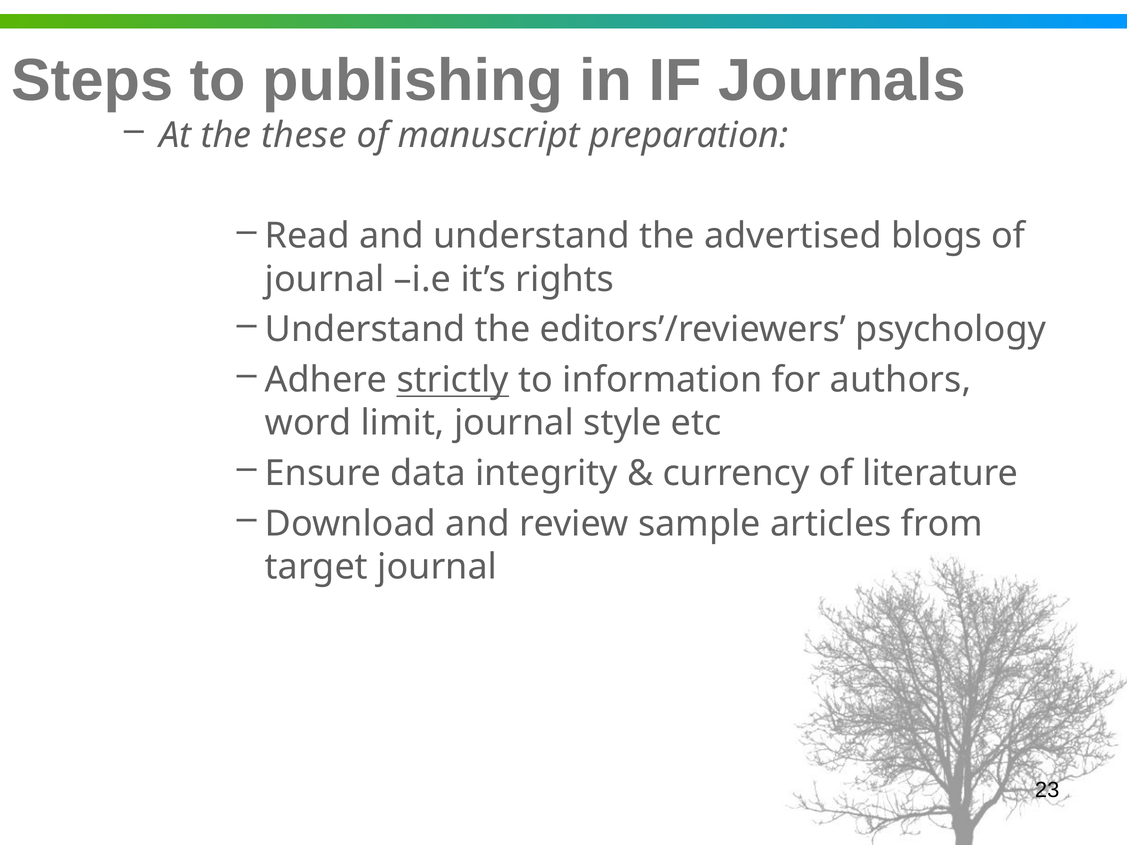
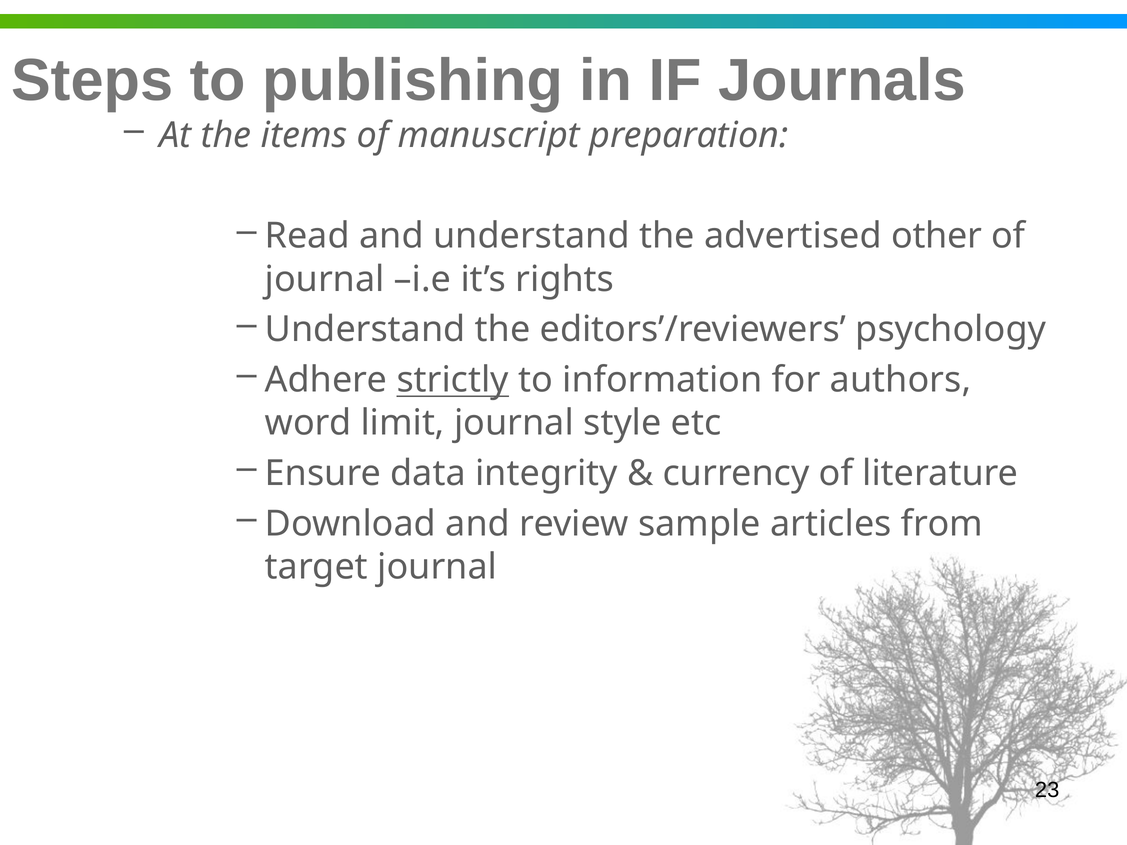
these: these -> items (304, 135)
blogs: blogs -> other (937, 236)
